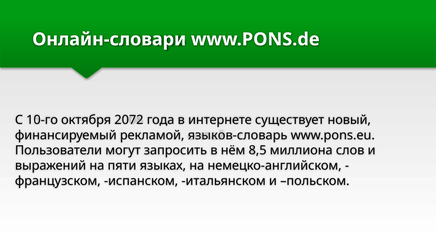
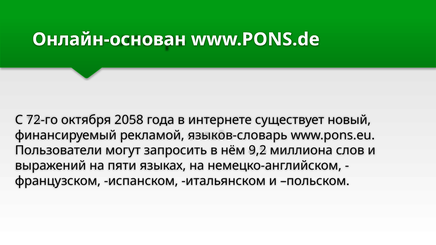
Онлайн-словари: Онлайн-словари -> Онлайн-основан (109, 39)
10-го: 10-го -> 72-го (42, 120)
2072: 2072 -> 2058 (129, 120)
8,5: 8,5 -> 9,2 (258, 151)
